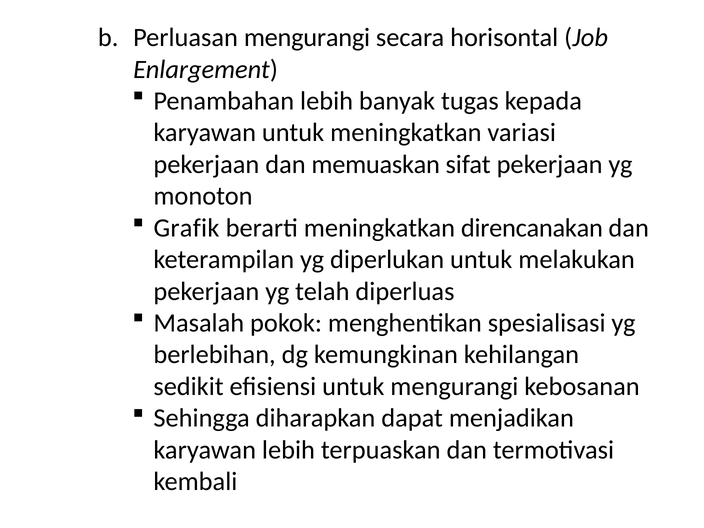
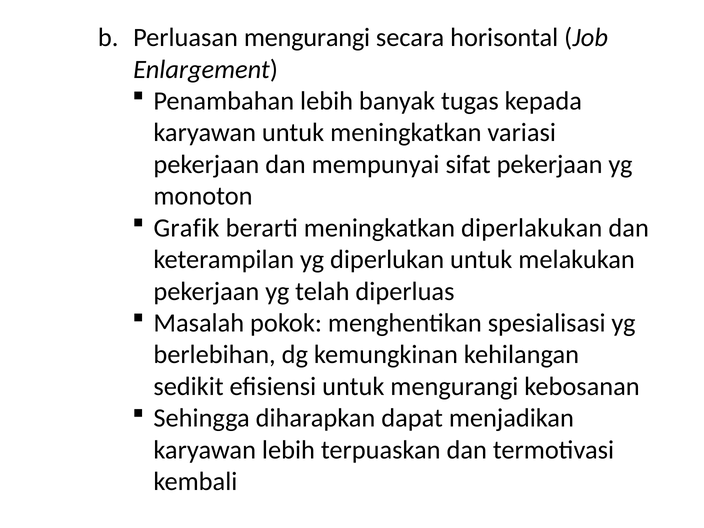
memuaskan: memuaskan -> mempunyai (376, 164)
direncanakan: direncanakan -> diperlakukan (532, 228)
